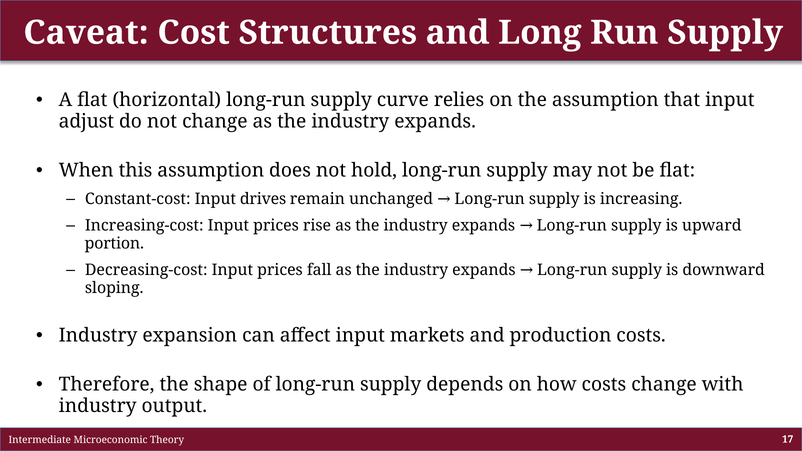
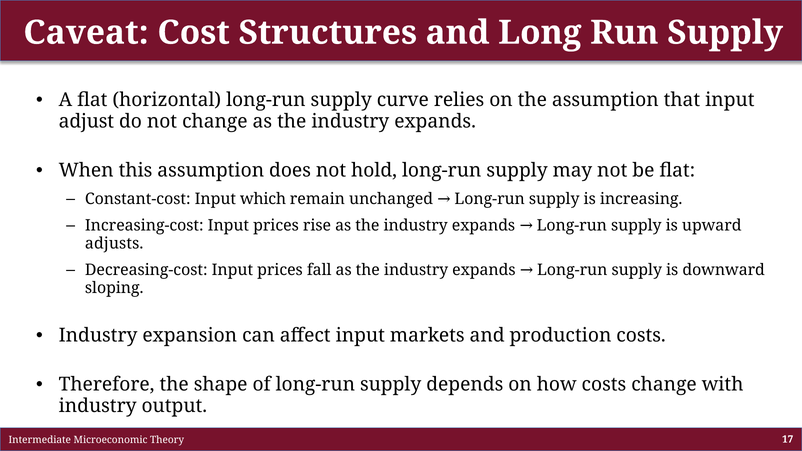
drives: drives -> which (263, 199)
portion: portion -> adjusts (114, 244)
